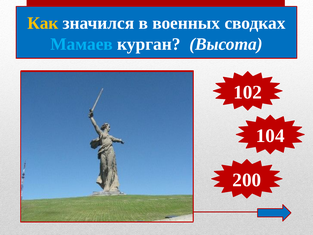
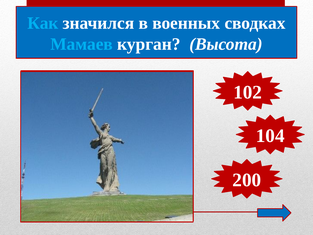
Как colour: yellow -> light blue (43, 23)
